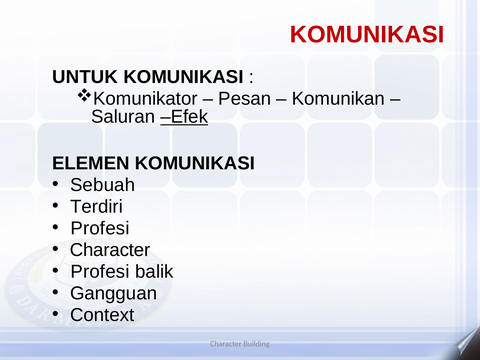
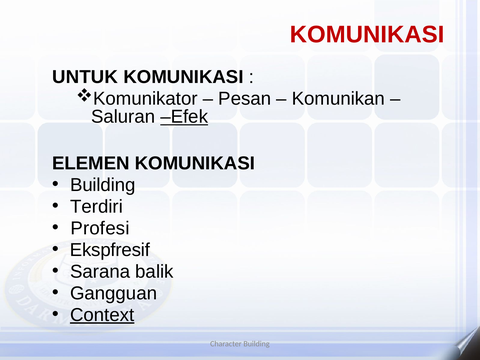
Sebuah: Sebuah -> Building (103, 185)
Character: Character -> Ekspfresif (110, 250)
Profesi: Profesi -> Sarana (100, 272)
Context underline: none -> present (102, 315)
